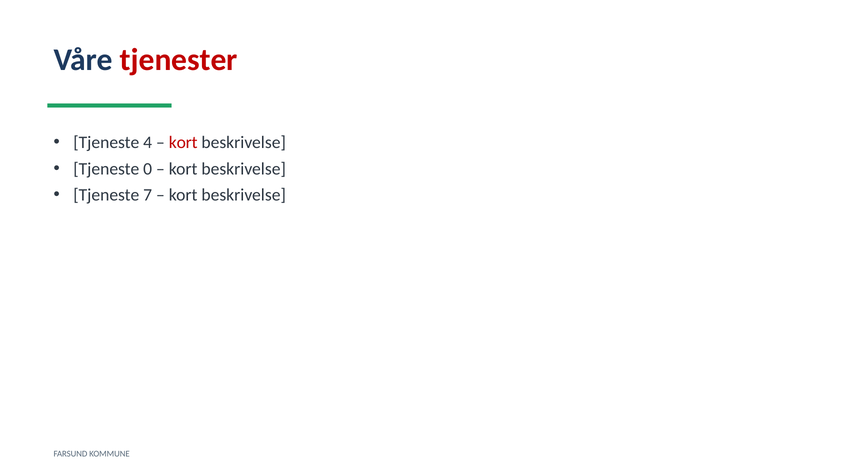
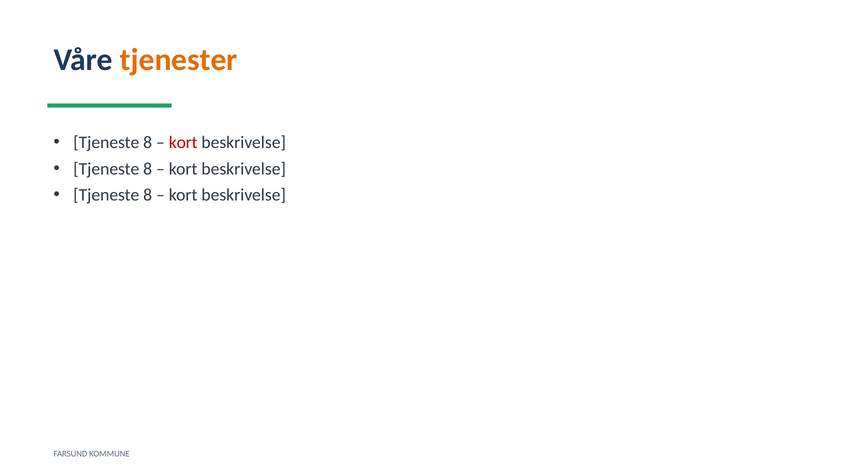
tjenester colour: red -> orange (179, 60)
4: 4 -> 8 (148, 143)
0: 0 -> 8 (148, 169)
7: 7 -> 8 (148, 195)
